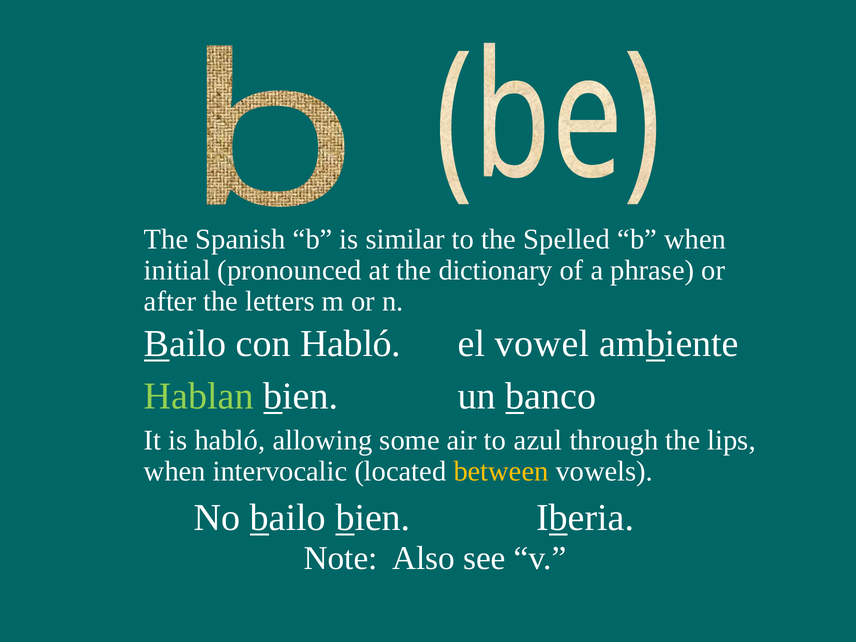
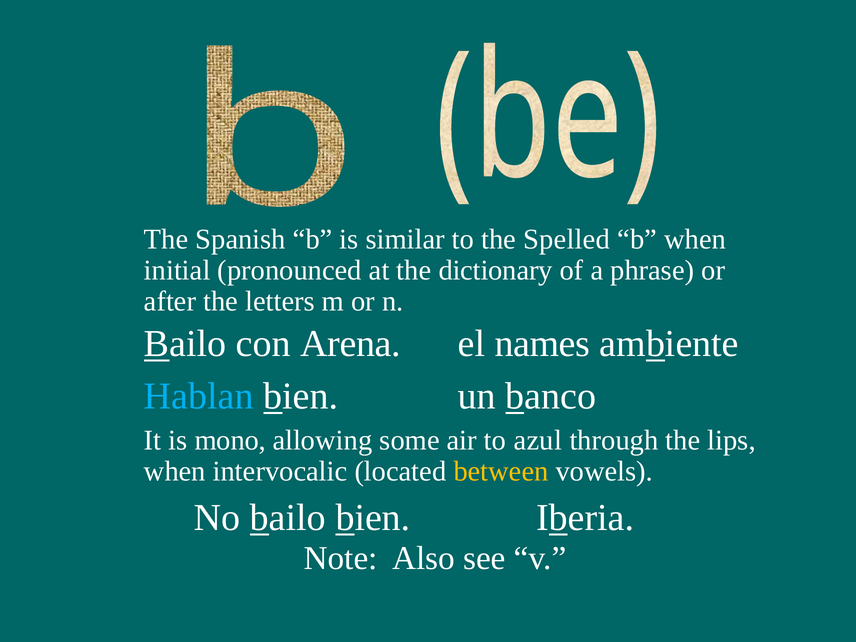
con Habló: Habló -> Arena (351, 344)
vowel: vowel -> names (542, 344)
Hablan colour: light green -> light blue (199, 396)
is habló: habló -> mono (230, 440)
